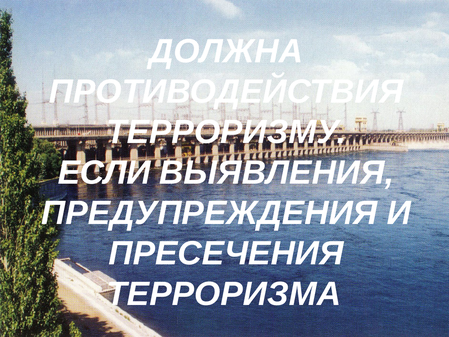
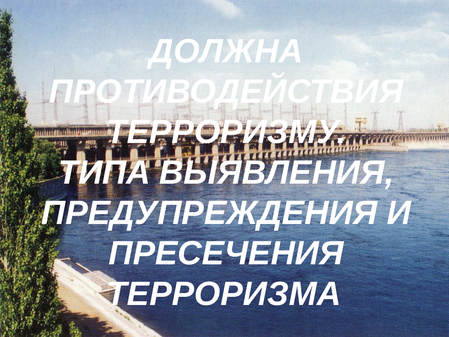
ЕСЛИ: ЕСЛИ -> ТИПА (104, 172)
